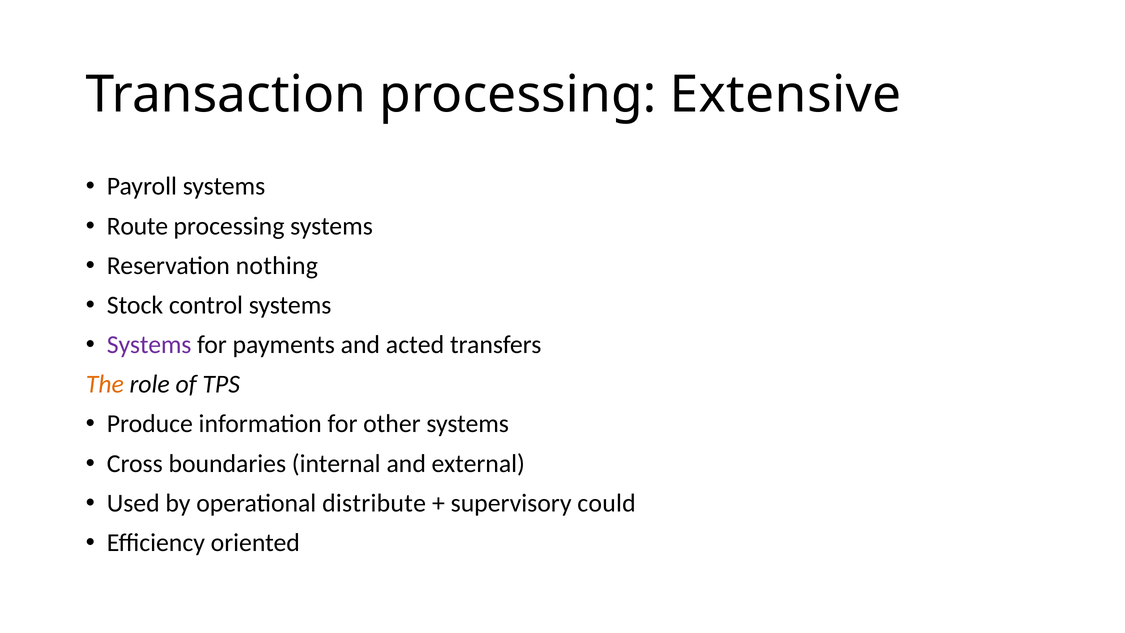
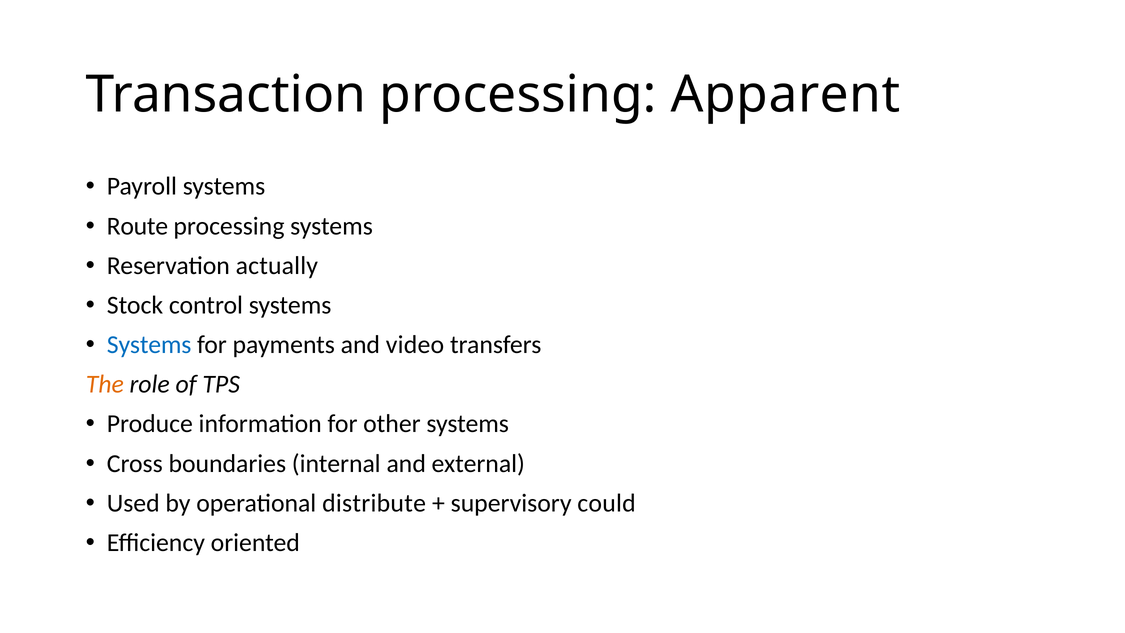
Extensive: Extensive -> Apparent (786, 95)
nothing: nothing -> actually (277, 266)
Systems colour: purple -> blue (149, 345)
acted: acted -> video (415, 345)
